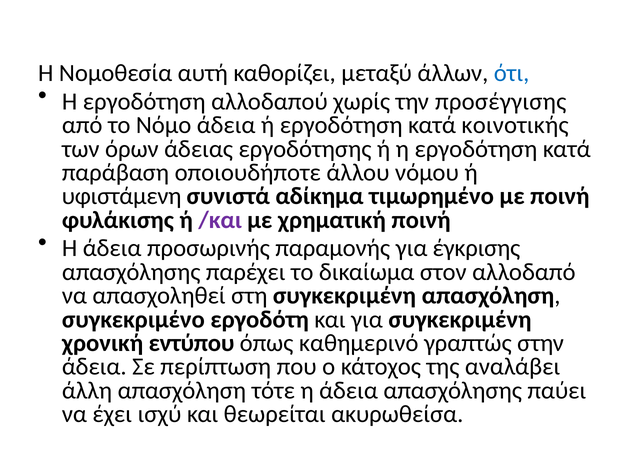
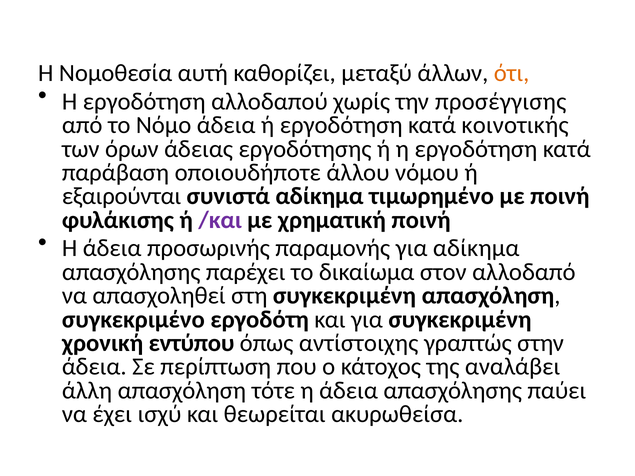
ότι colour: blue -> orange (512, 73)
υφιστάμενη: υφιστάμενη -> εξαιρούνται (122, 196)
για έγκρισης: έγκρισης -> αδίκημα (476, 248)
καθημερινό: καθημερινό -> αντίστοιχης (359, 343)
